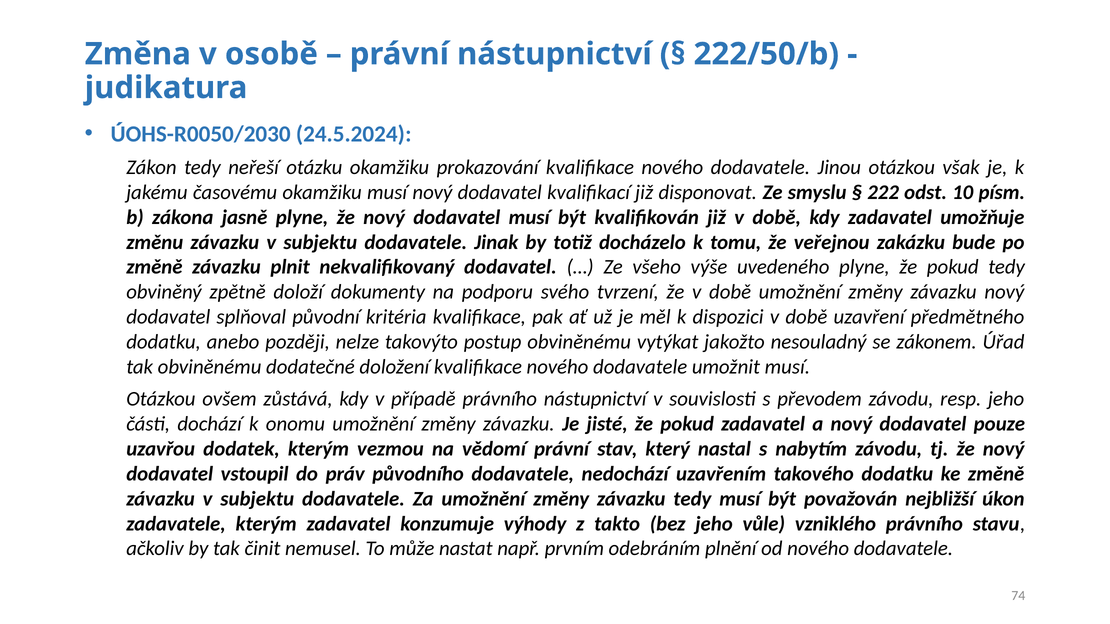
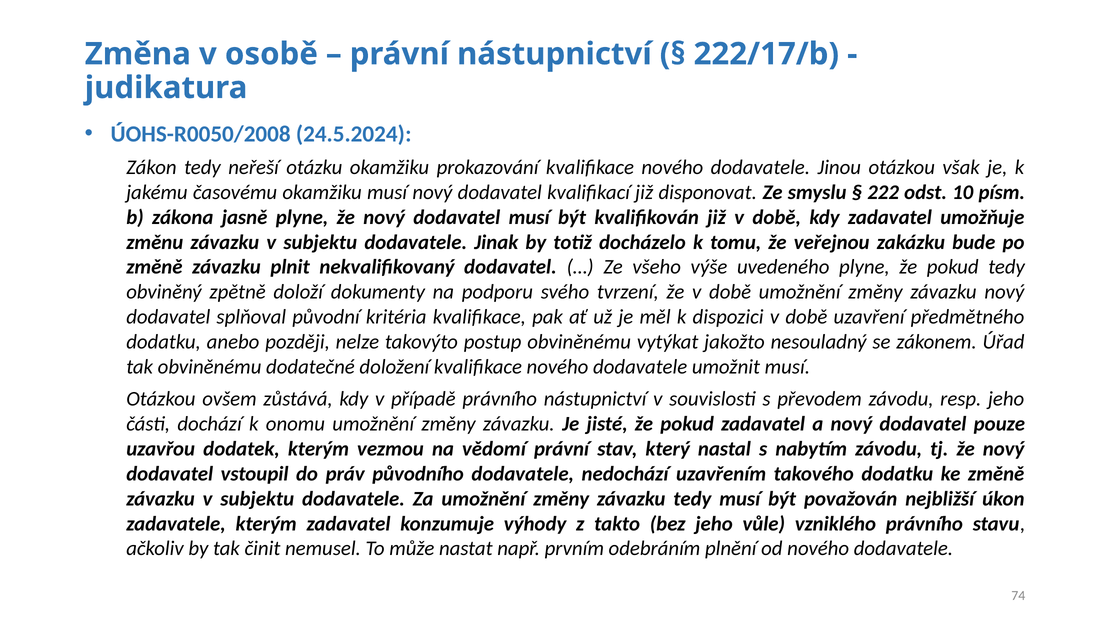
222/50/b: 222/50/b -> 222/17/b (766, 54)
ÚOHS-R0050/2030: ÚOHS-R0050/2030 -> ÚOHS-R0050/2008 (201, 134)
